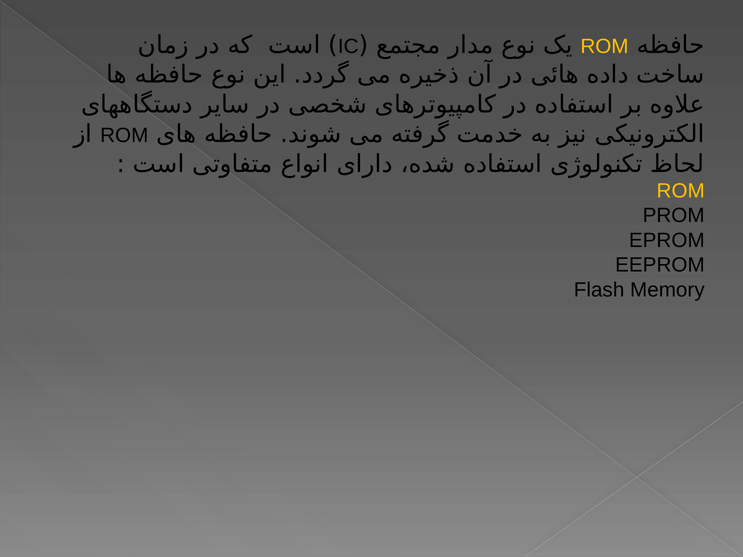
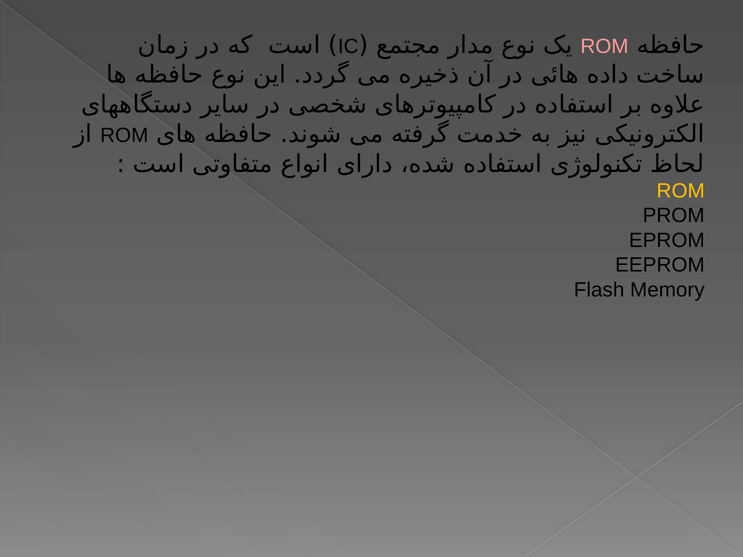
ROM colour: yellow -> pink (604, 46)
